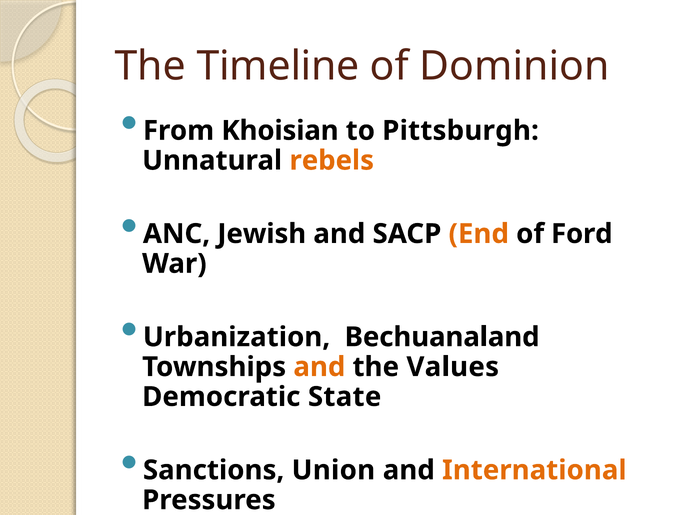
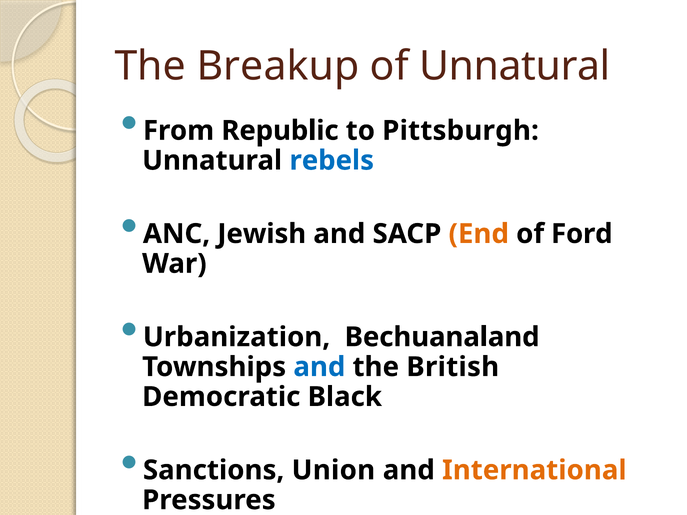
Timeline: Timeline -> Breakup (278, 66)
of Dominion: Dominion -> Unnatural (515, 66)
Khoisian: Khoisian -> Republic (280, 131)
rebels colour: orange -> blue (332, 161)
and colour: orange -> blue (319, 367)
Values: Values -> British (453, 367)
State: State -> Black (345, 397)
